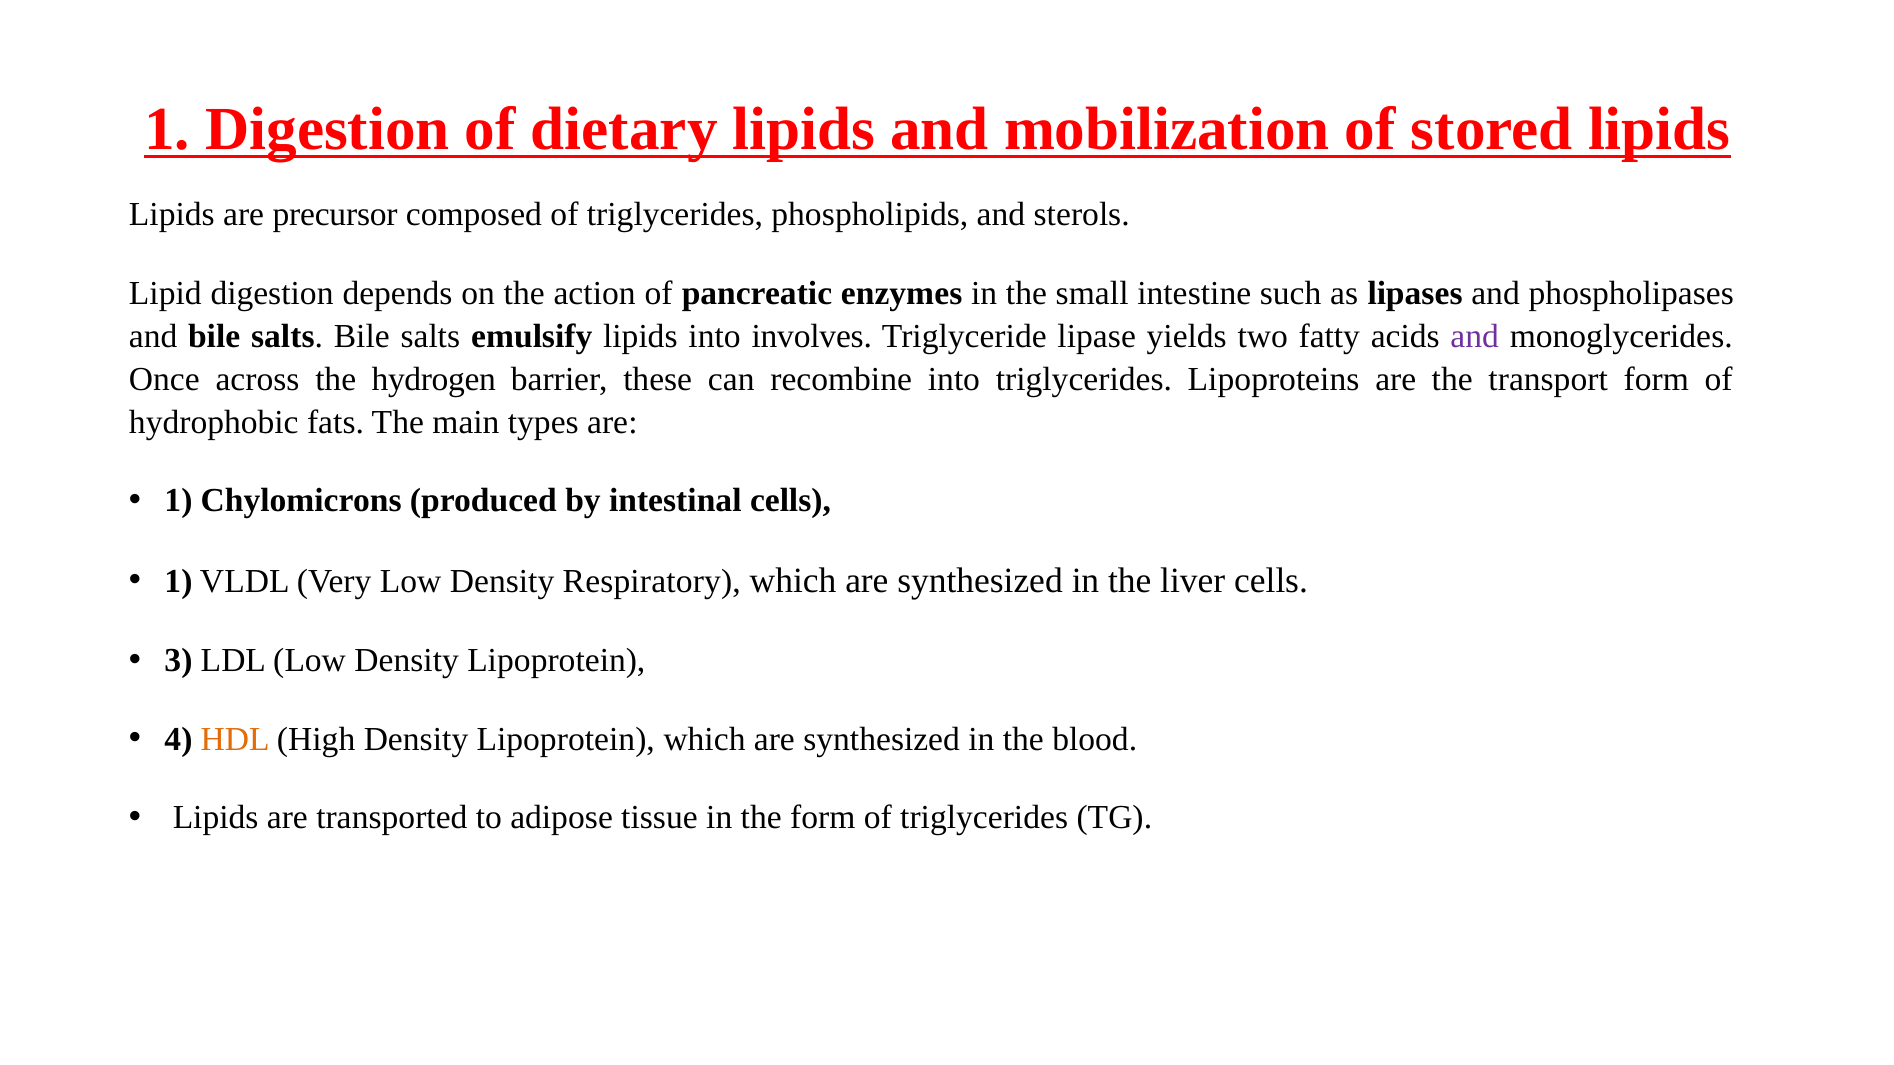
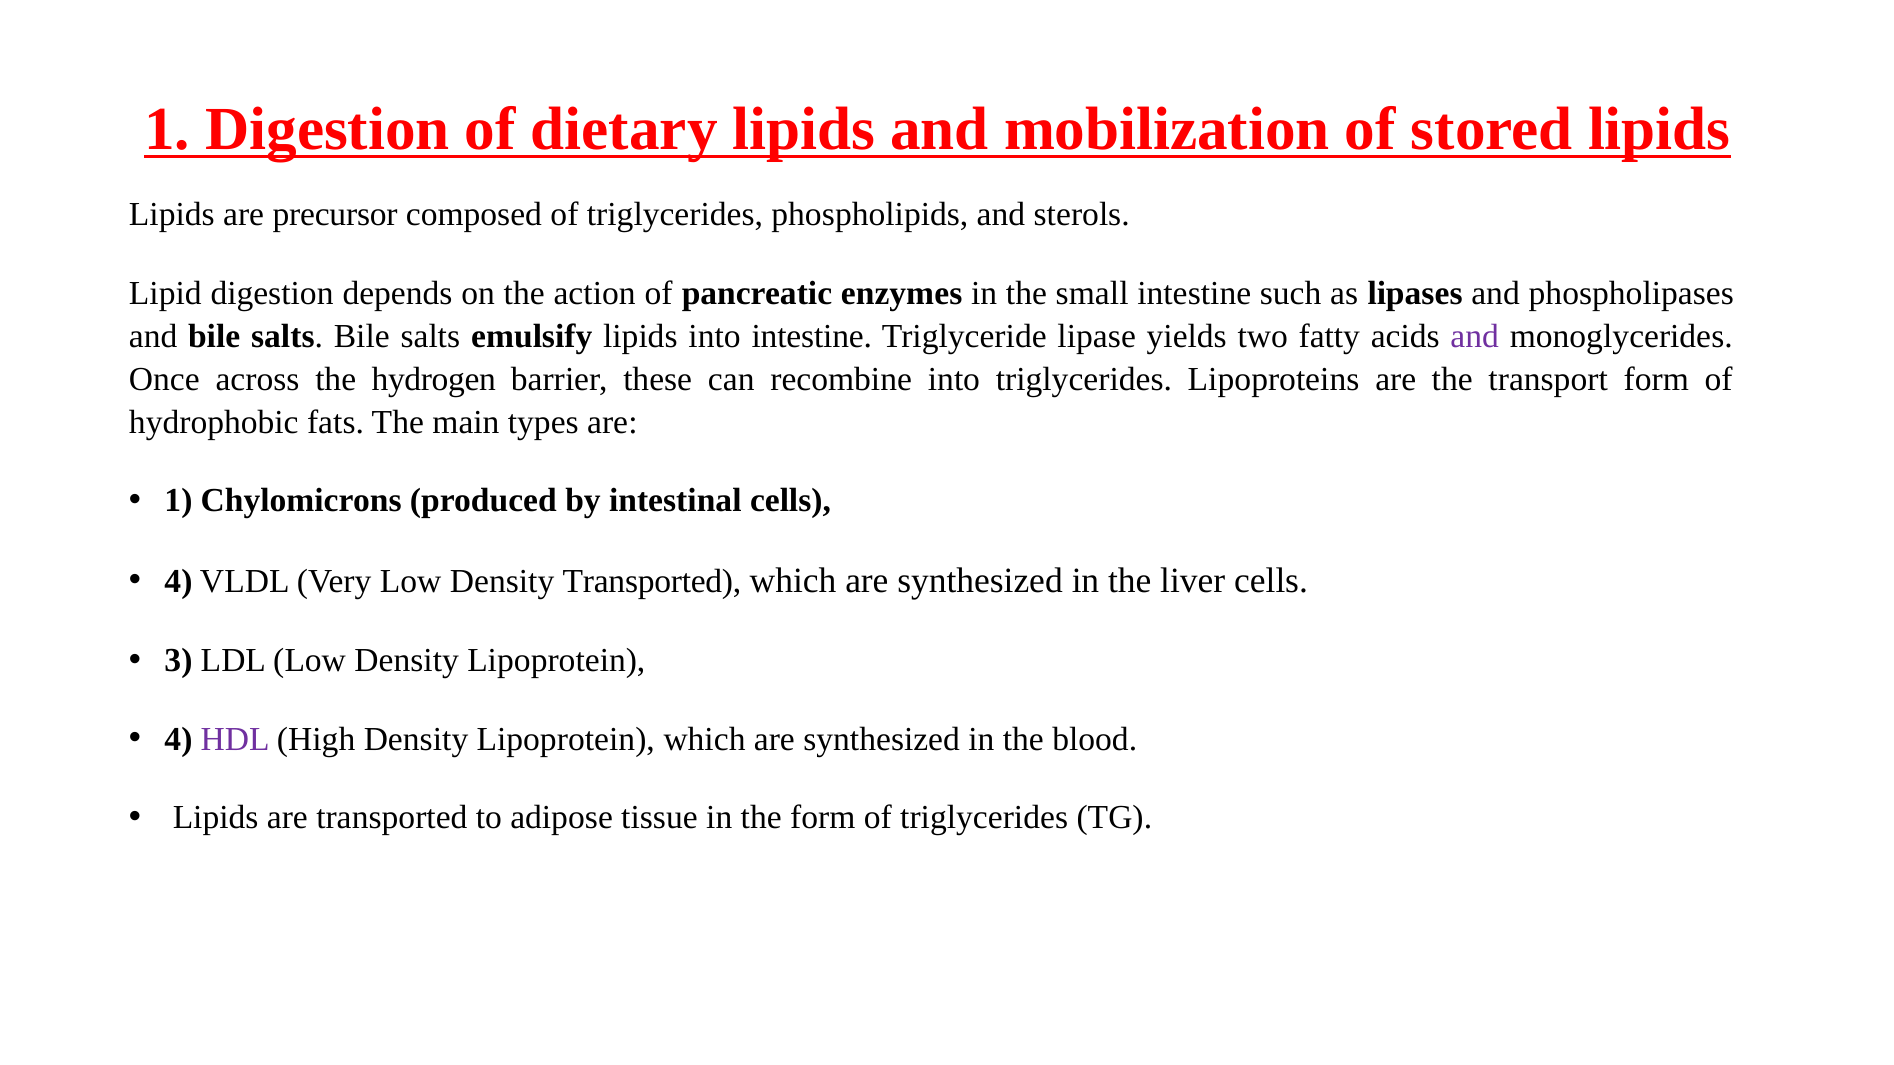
into involves: involves -> intestine (812, 336)
1: 1 -> 4 (178, 582)
Density Respiratory: Respiratory -> Transported (652, 582)
HDL colour: orange -> purple (235, 739)
